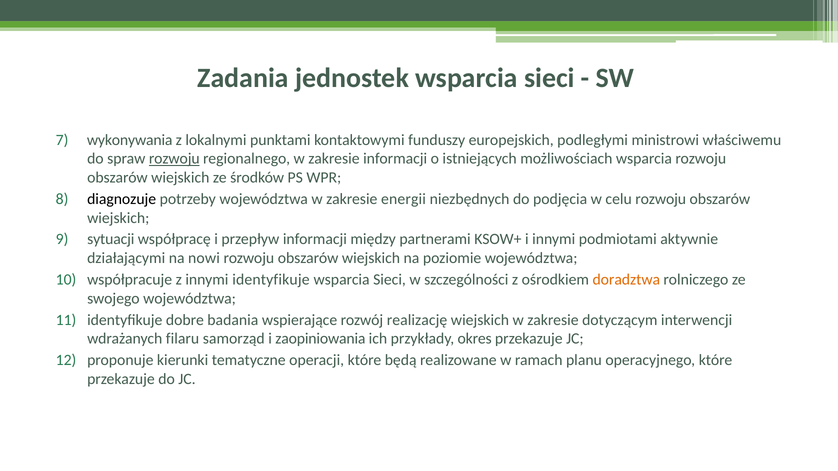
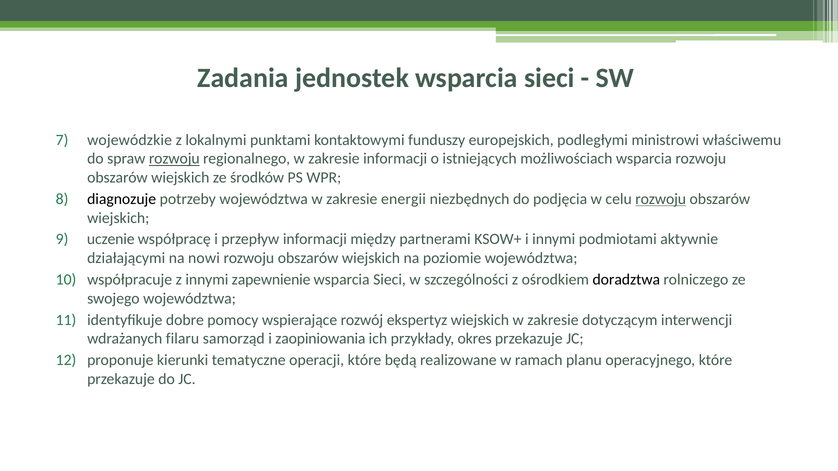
wykonywania: wykonywania -> wojewódzkie (130, 140)
rozwoju underline: none -> present (661, 199)
sytuacji: sytuacji -> uczenie (111, 239)
innymi identyfikuje: identyfikuje -> zapewnienie (271, 280)
doradztwa colour: orange -> black (626, 280)
badania: badania -> pomocy (233, 320)
realizację: realizację -> ekspertyz (417, 320)
